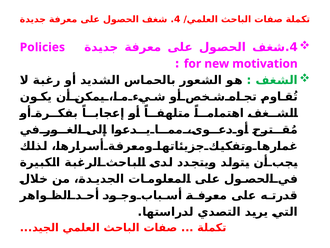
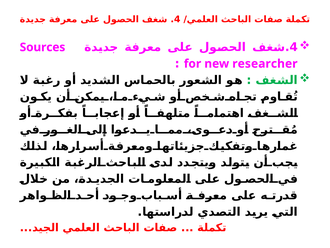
Policies: Policies -> Sources (42, 47)
motivation: motivation -> researcher (265, 64)
